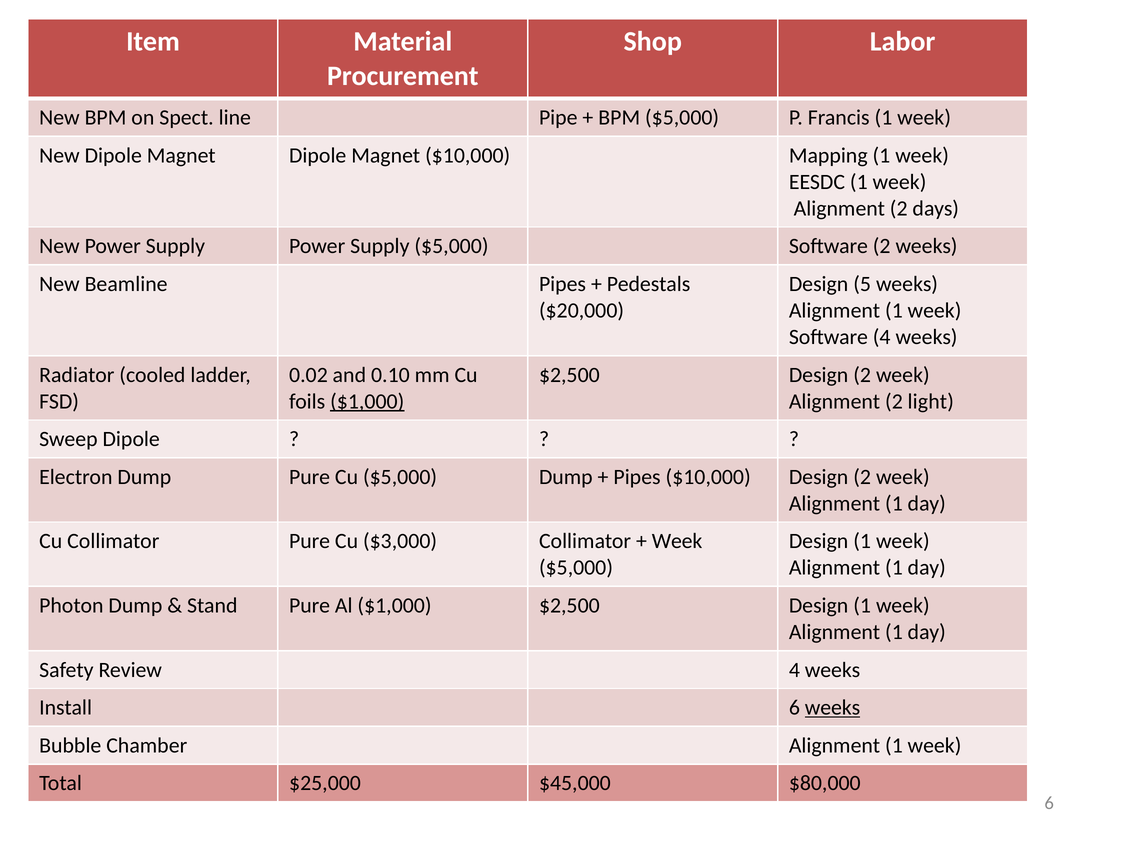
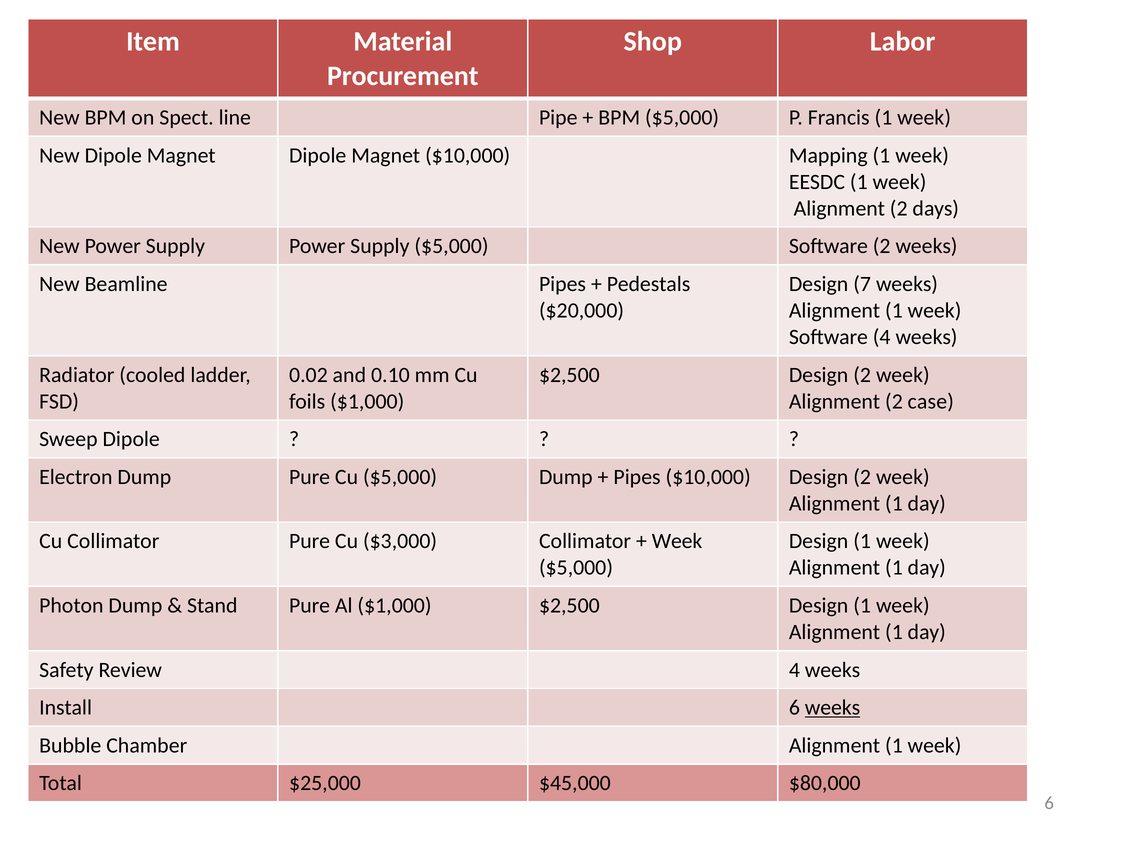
5: 5 -> 7 (862, 284)
$1,000 underline: present -> none (367, 401)
light: light -> case (931, 401)
